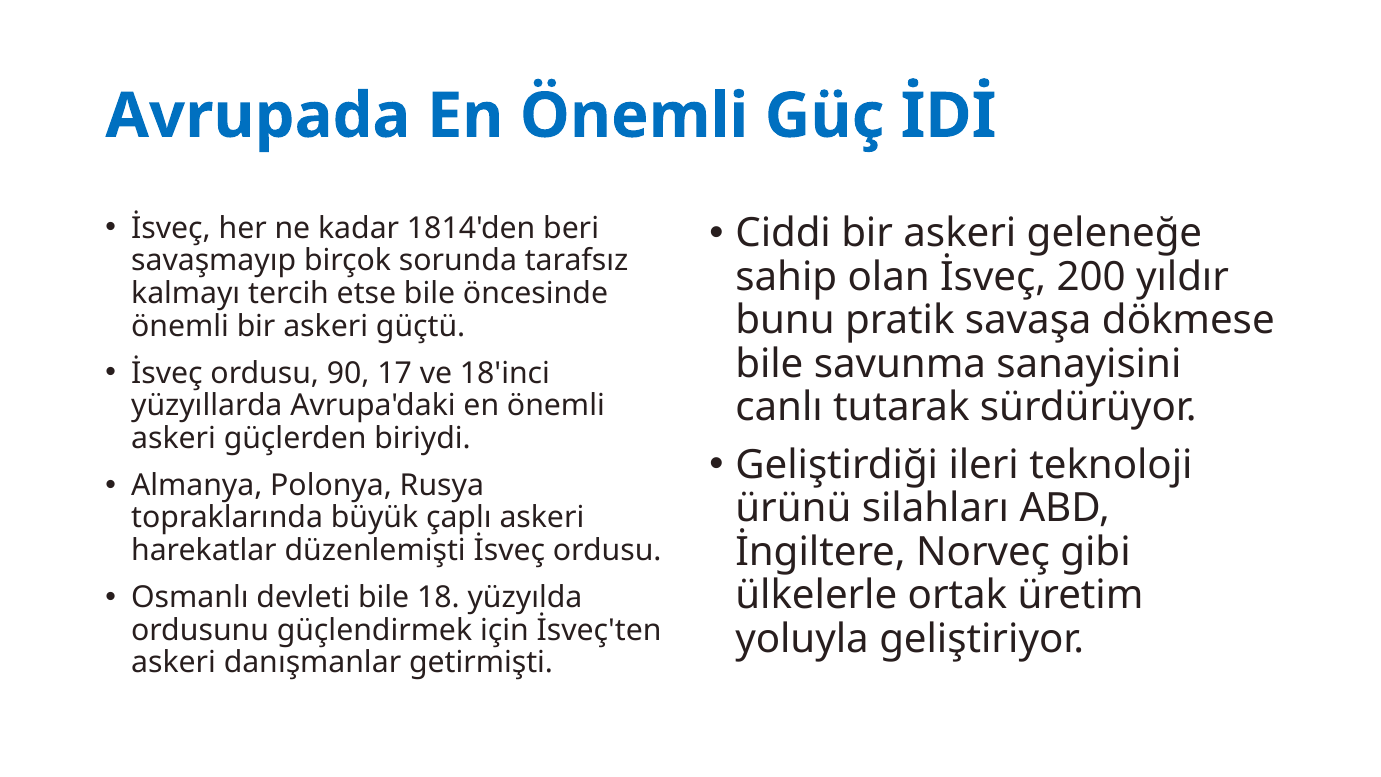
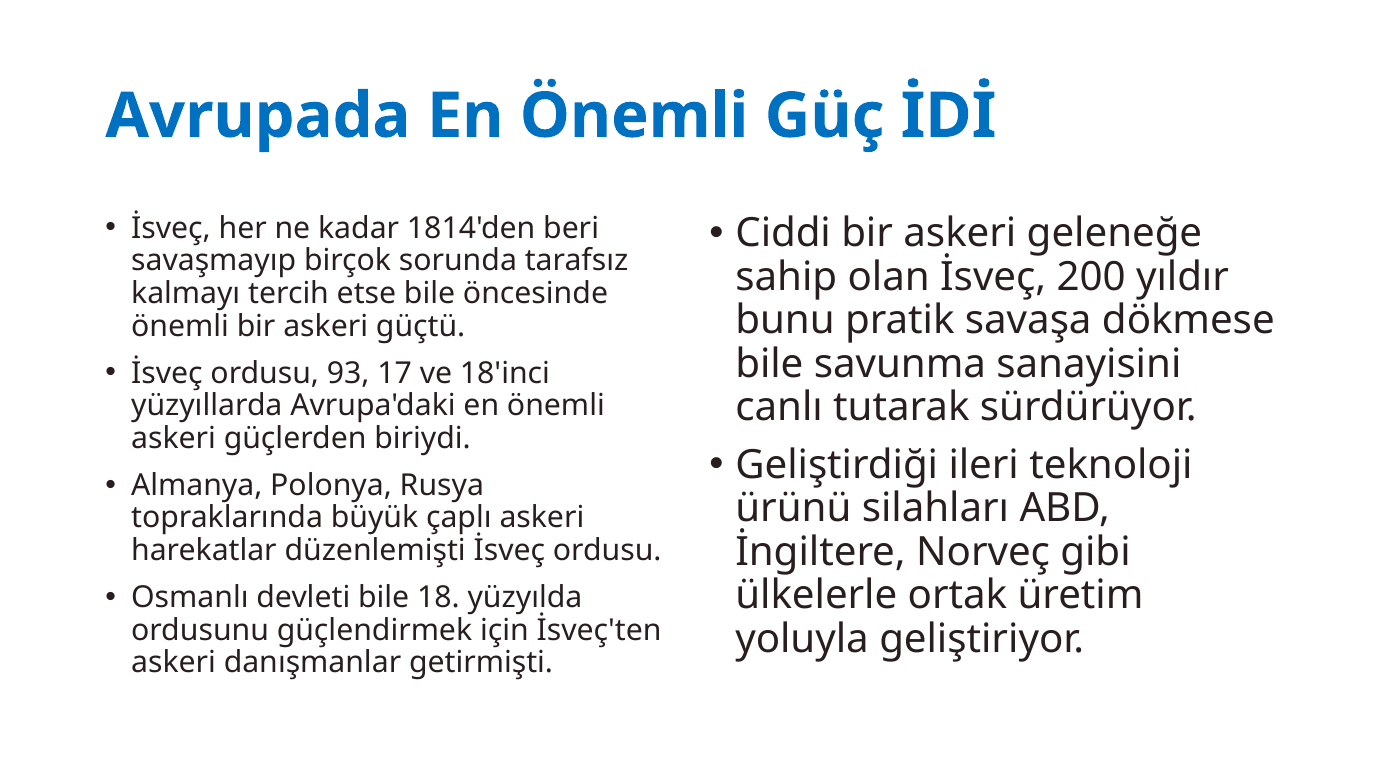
90: 90 -> 93 (348, 373)
